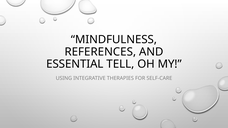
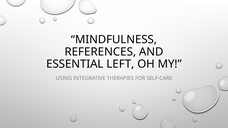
TELL: TELL -> LEFT (120, 64)
